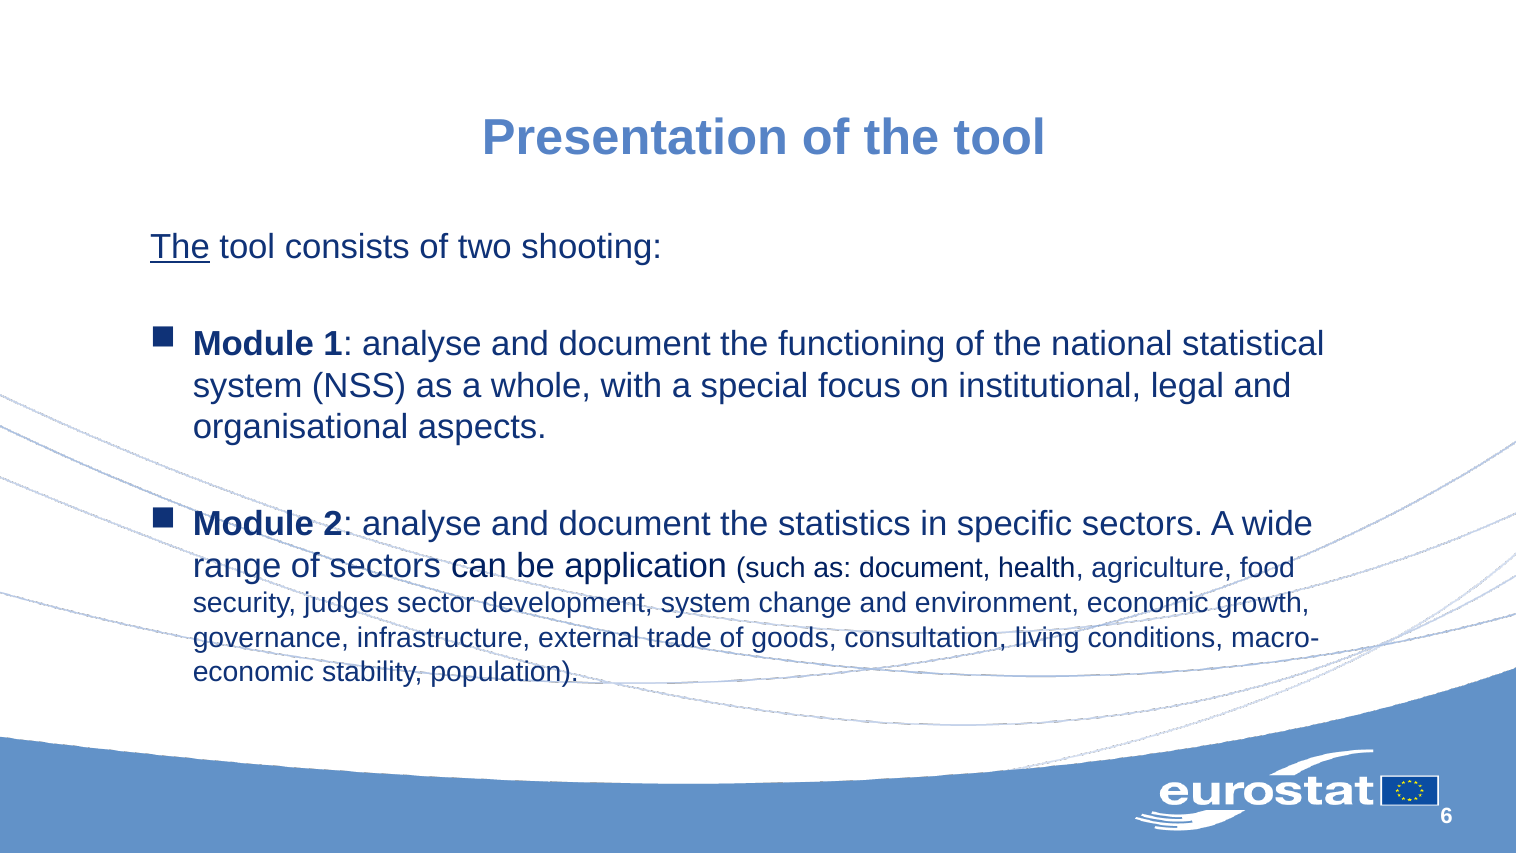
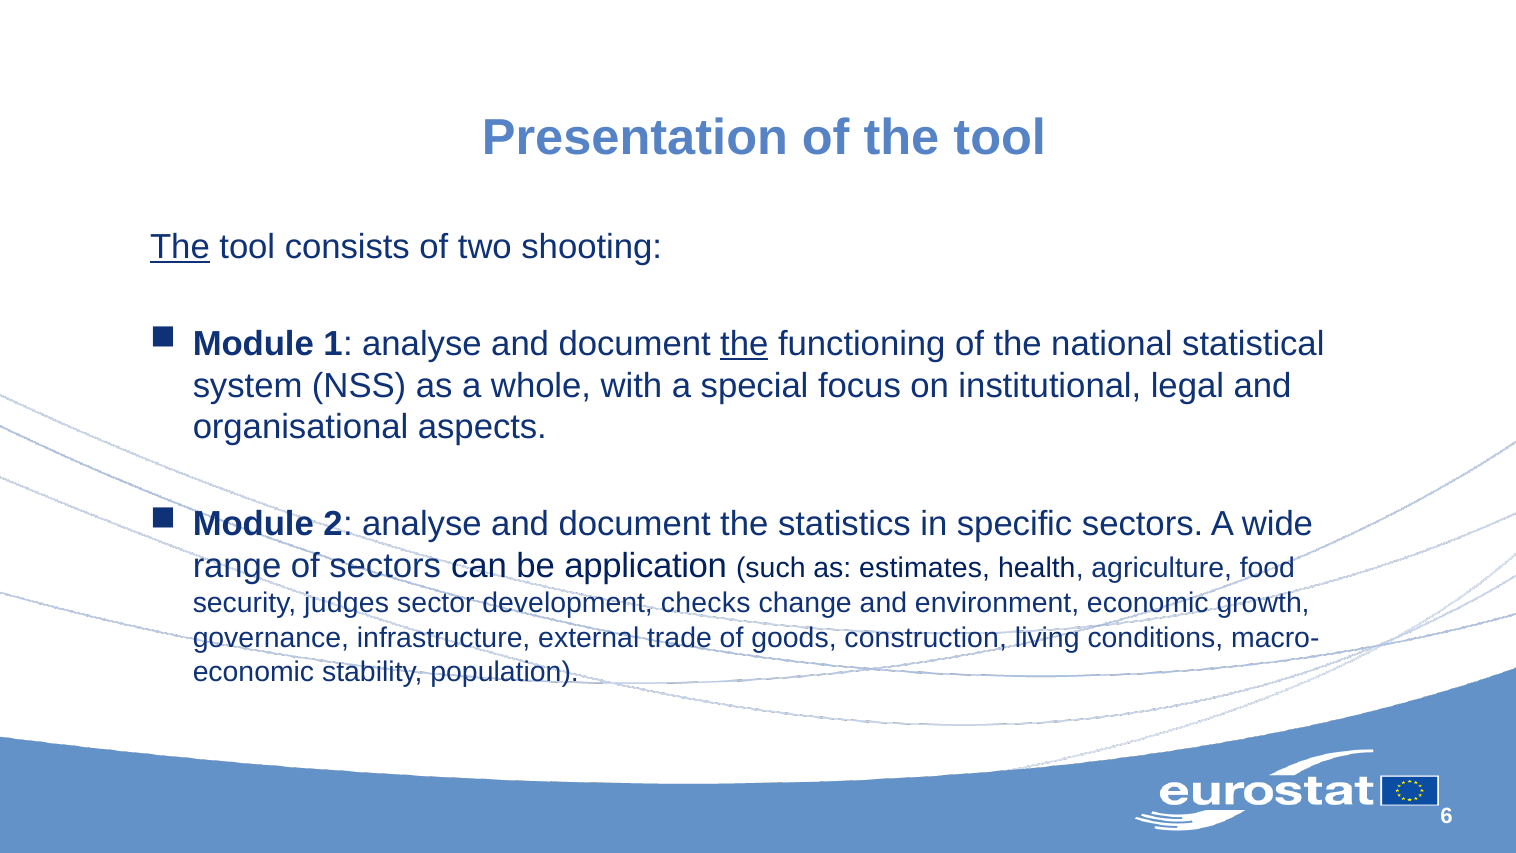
the underline: none -> present (744, 344)
as document: document -> estimates (925, 568)
development system: system -> checks (706, 603)
consultation: consultation -> construction (926, 638)
